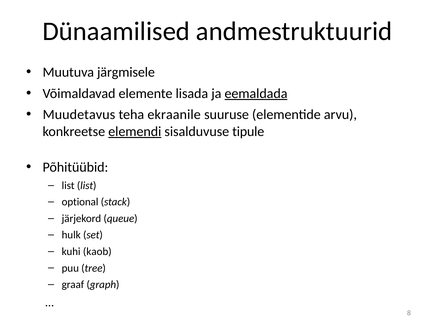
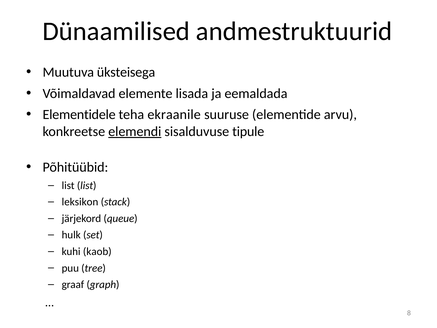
järgmisele: järgmisele -> üksteisega (126, 72)
eemaldada underline: present -> none (256, 93)
Muudetavus: Muudetavus -> Elementidele (79, 115)
optional: optional -> leksikon (80, 202)
